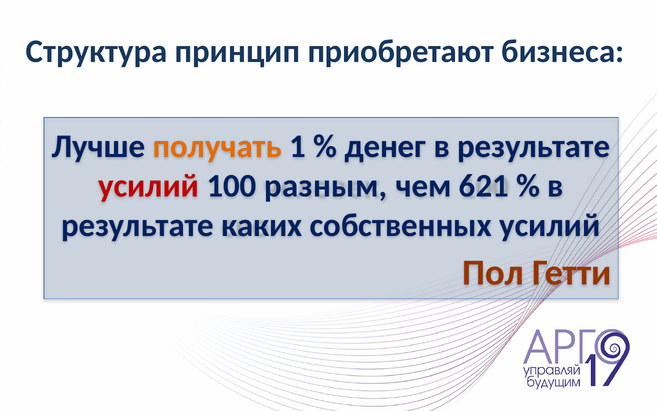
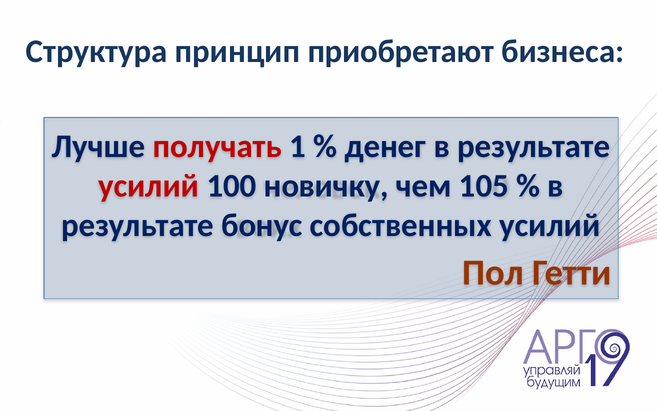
получать colour: orange -> red (217, 146)
разным: разным -> новичку (326, 186)
621: 621 -> 105 (484, 186)
каких: каких -> бонус (262, 225)
